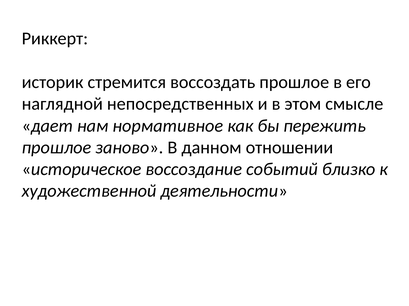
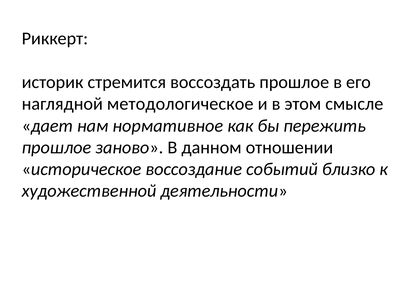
непосредственных: непосредственных -> методологическое (180, 104)
